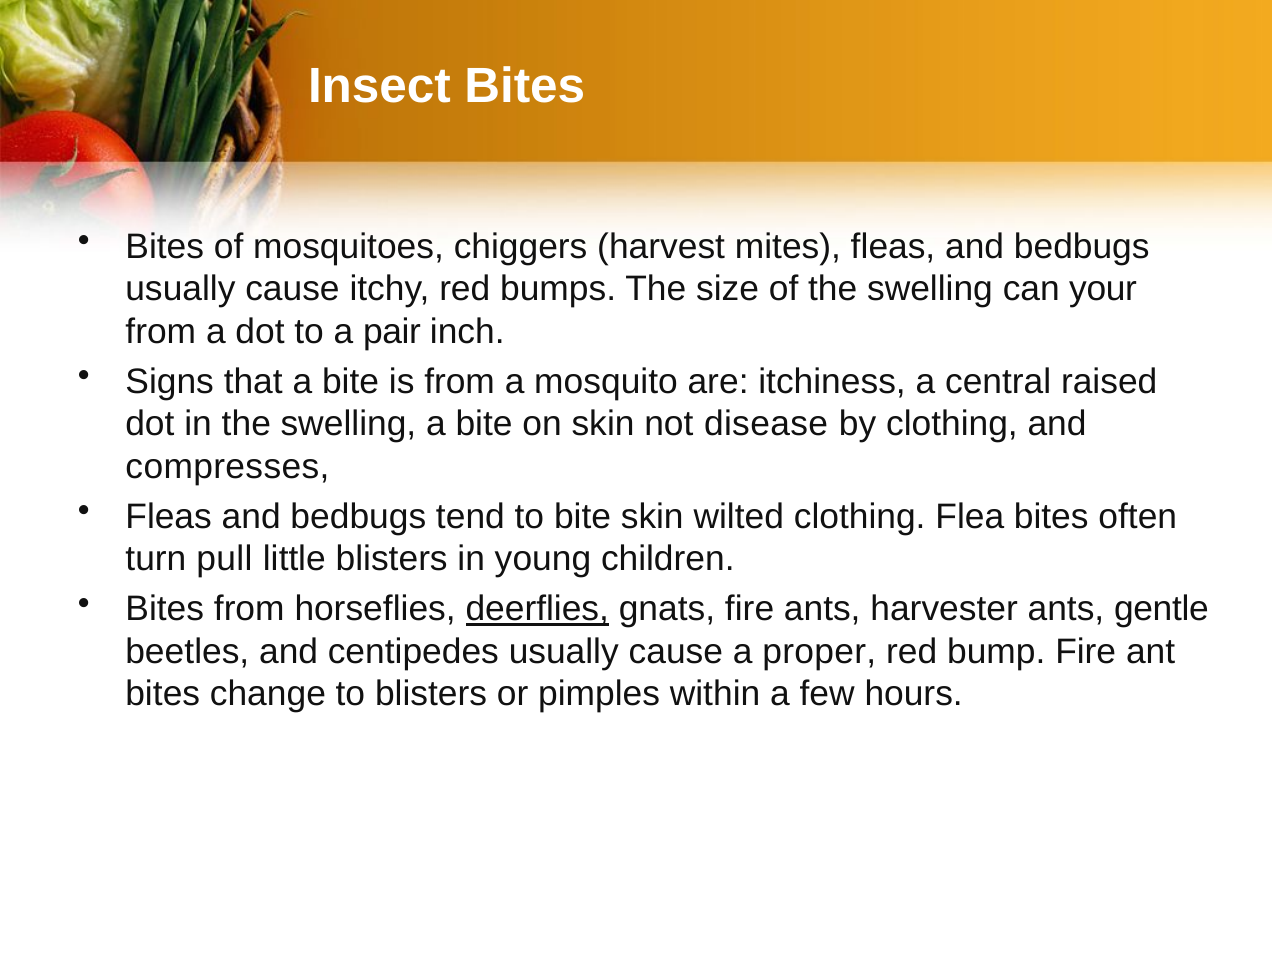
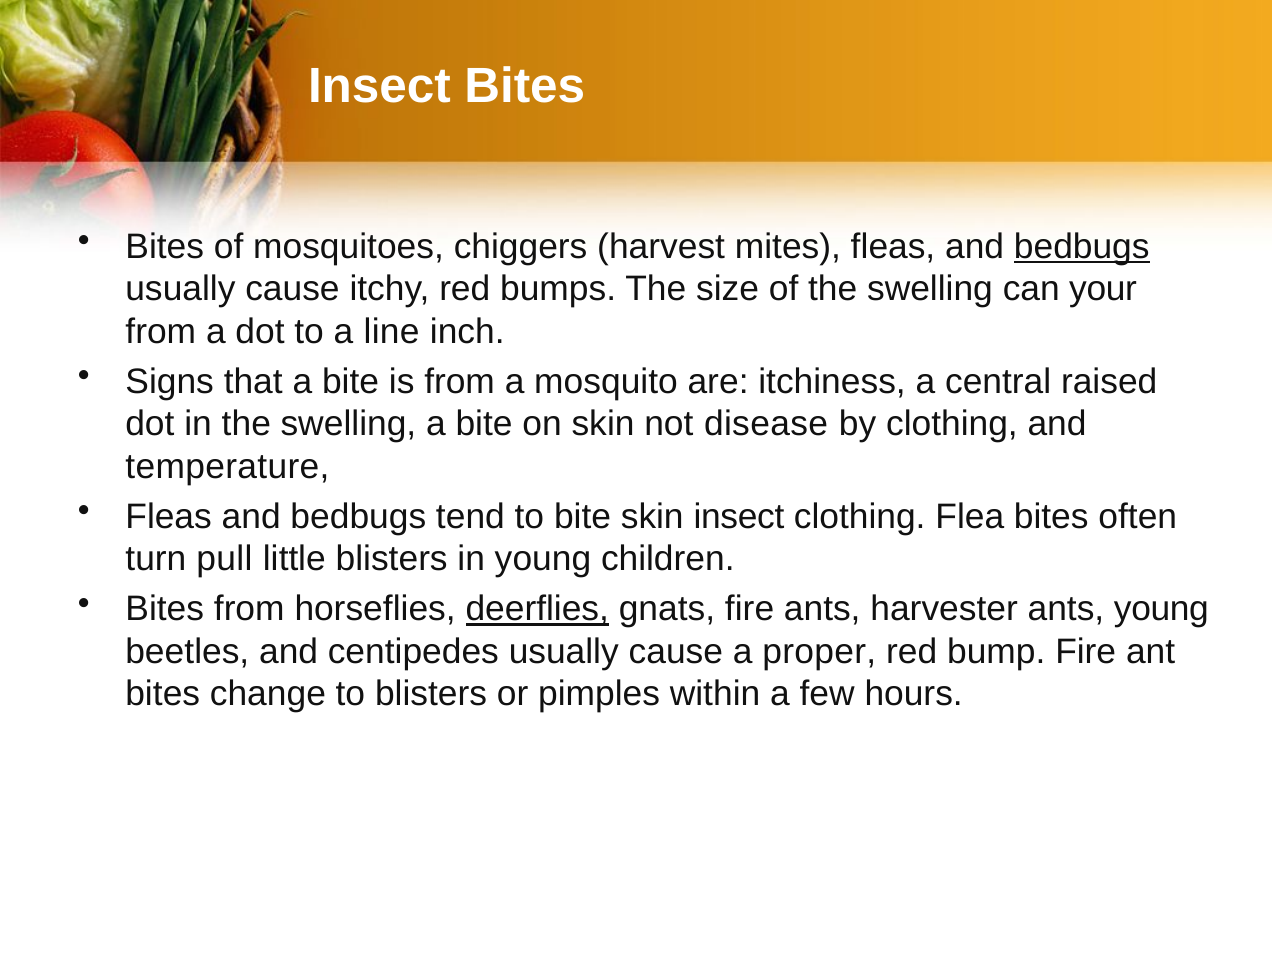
bedbugs underline: none -> present (1082, 247)
pair: pair -> line (392, 332)
compresses: compresses -> temperature (227, 467)
skin wilted: wilted -> insect (739, 517)
ants gentle: gentle -> young (1161, 609)
